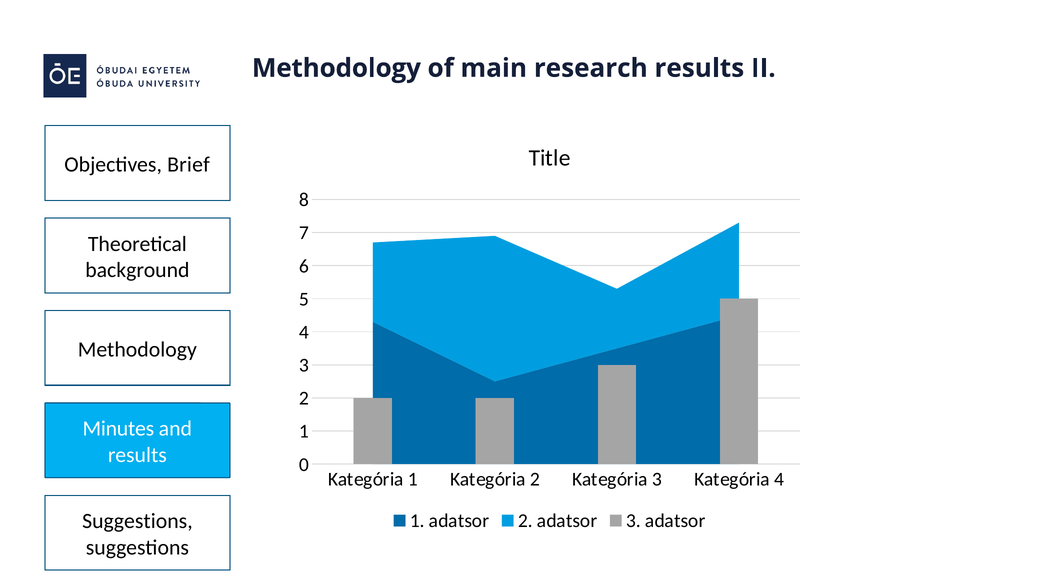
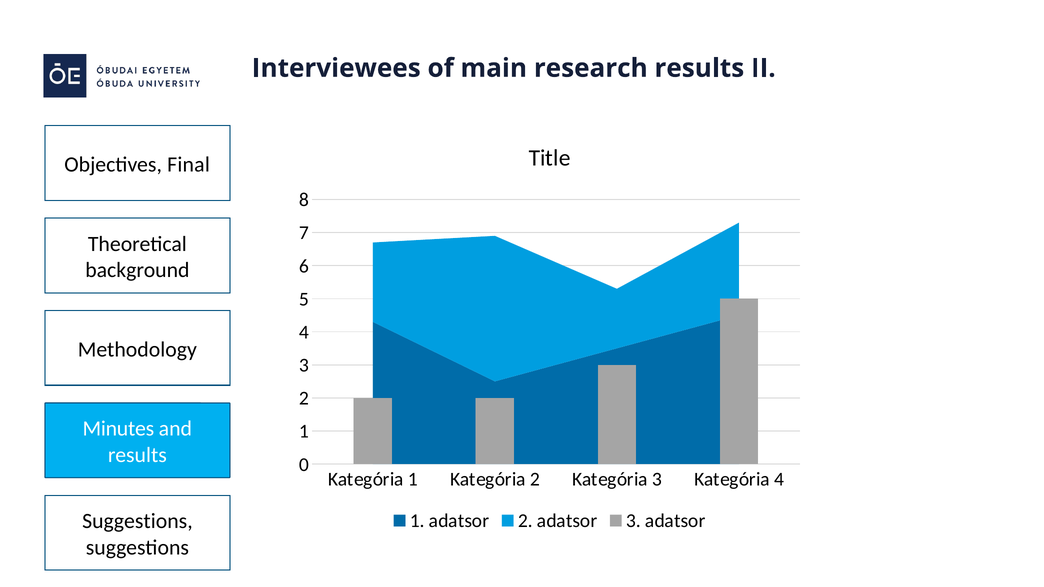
Methodology: Methodology -> Interviewees (336, 68)
Brief: Brief -> Final (189, 165)
